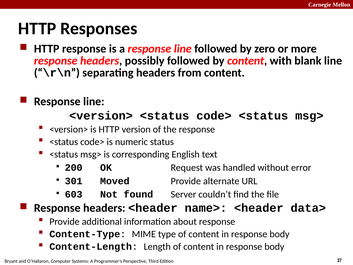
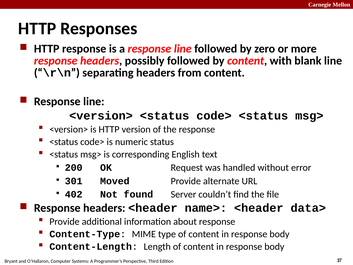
603: 603 -> 402 (74, 194)
